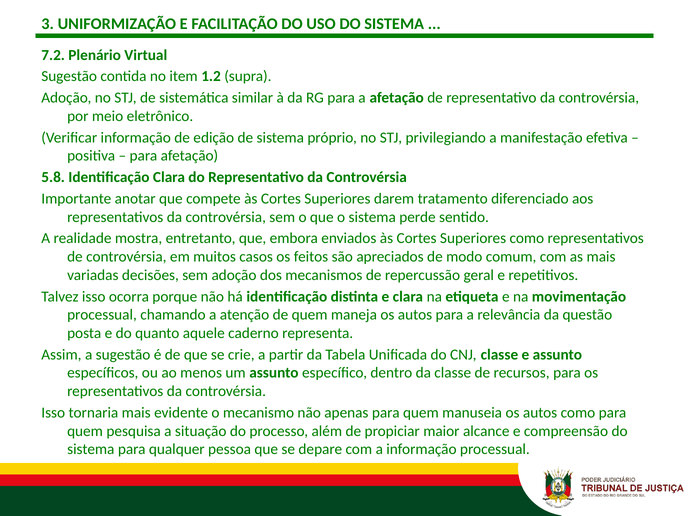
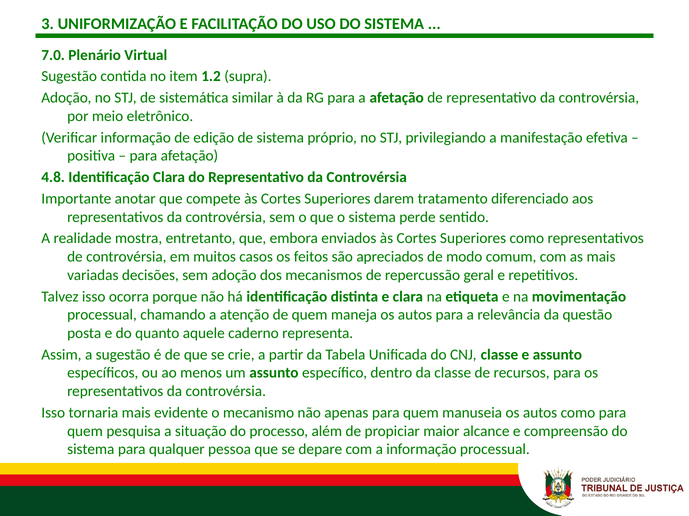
7.2: 7.2 -> 7.0 (53, 55)
5.8: 5.8 -> 4.8 (53, 178)
